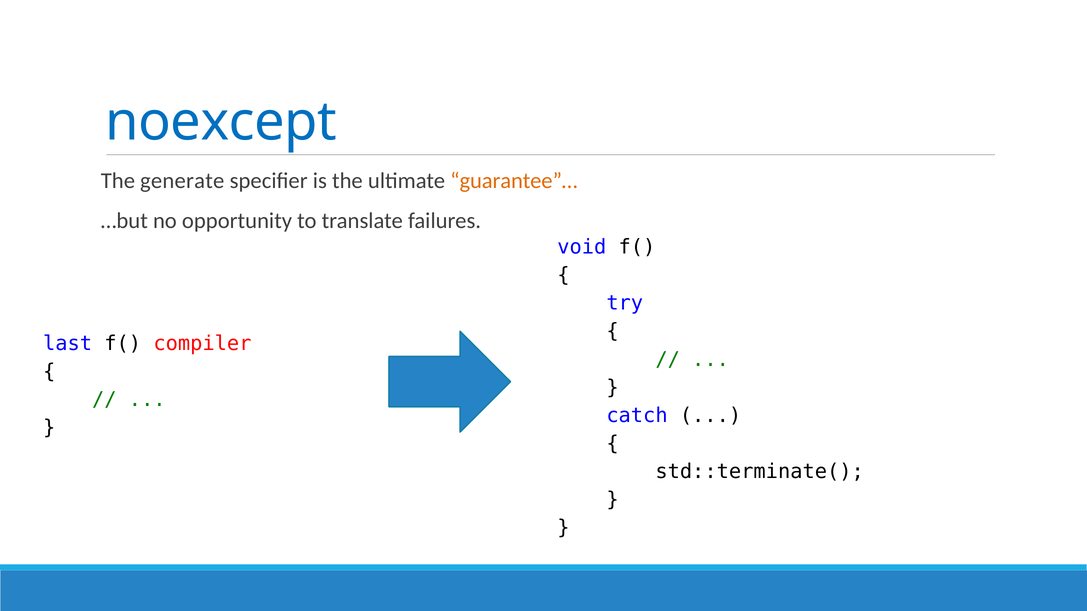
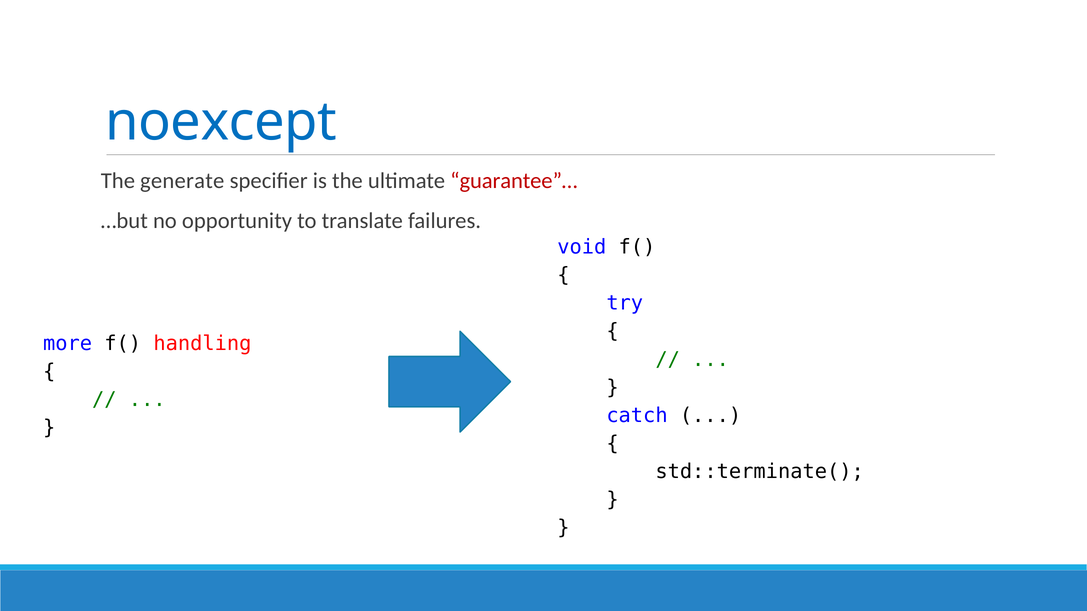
guarantee”… colour: orange -> red (514, 181)
last: last -> more (68, 344)
compiler: compiler -> handling (202, 344)
